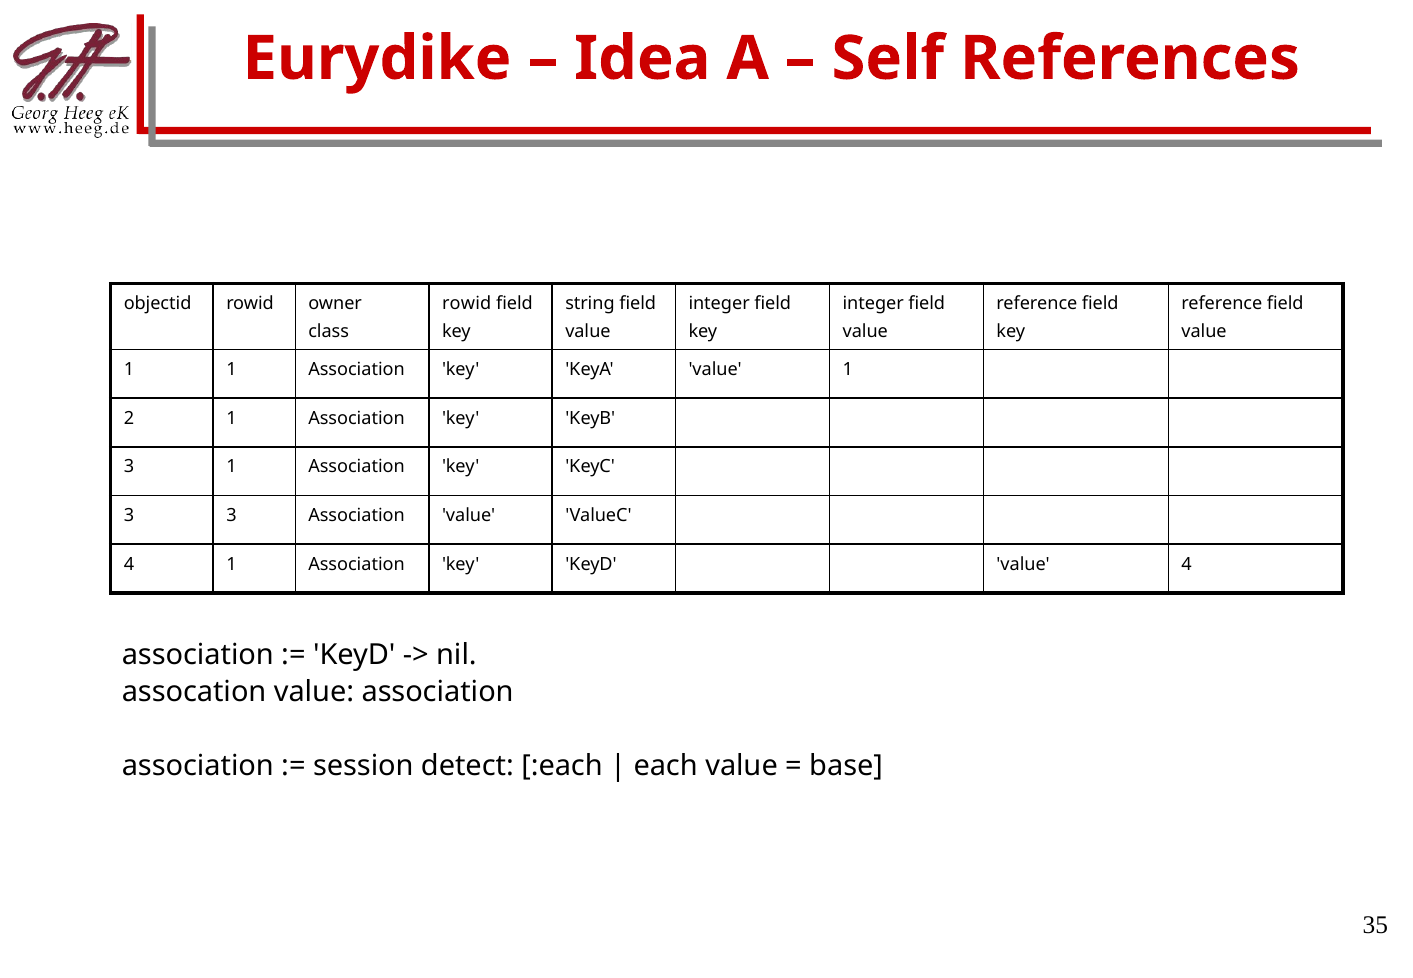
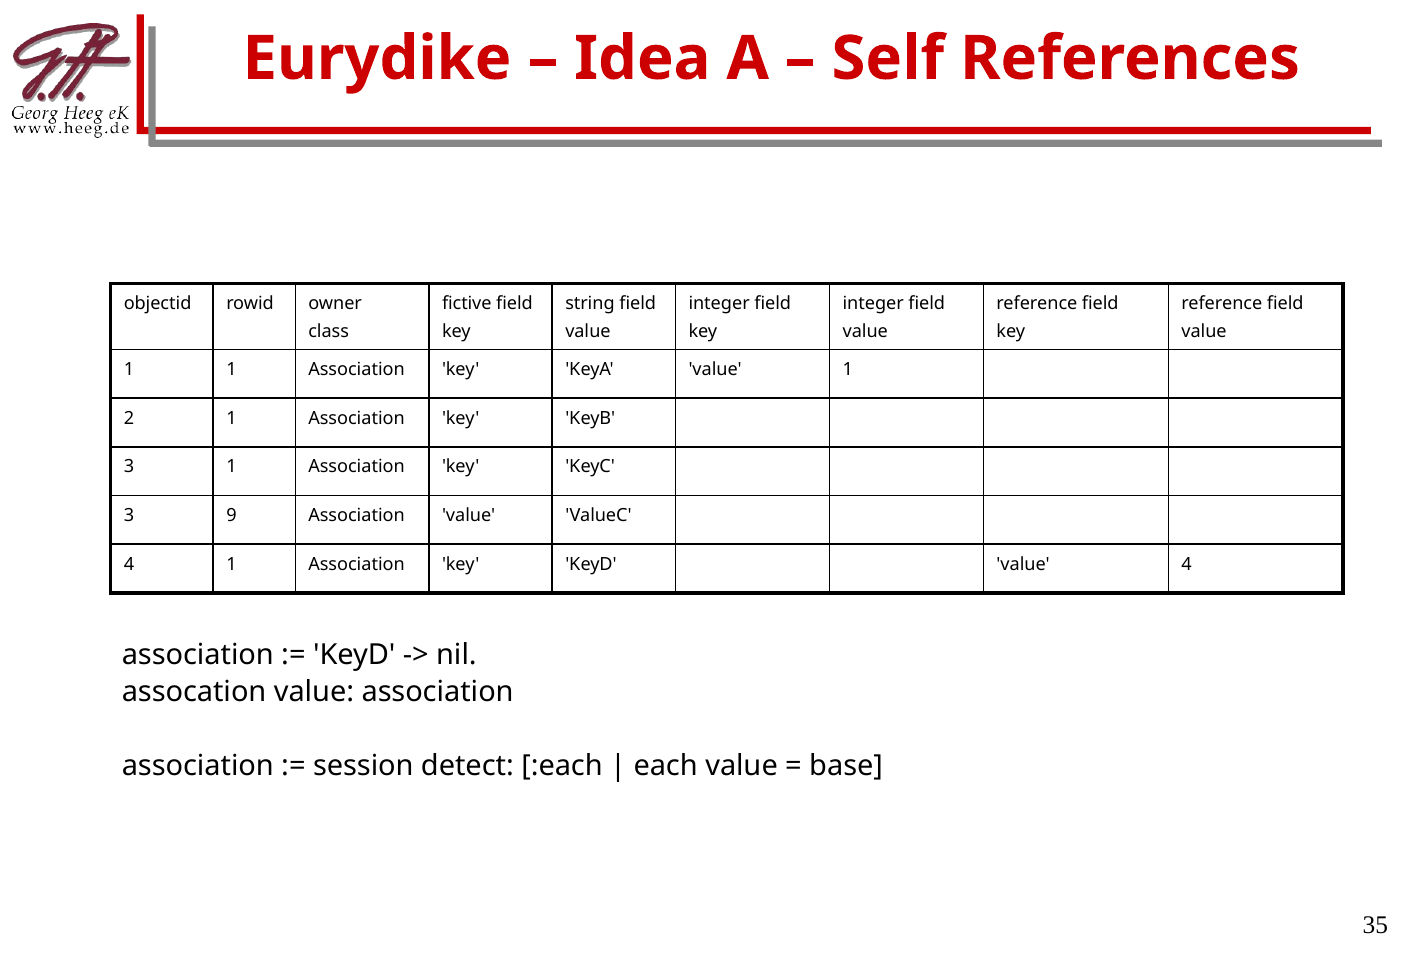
rowid: rowid -> fictive (467, 304)
3 3: 3 -> 9 (231, 516)
